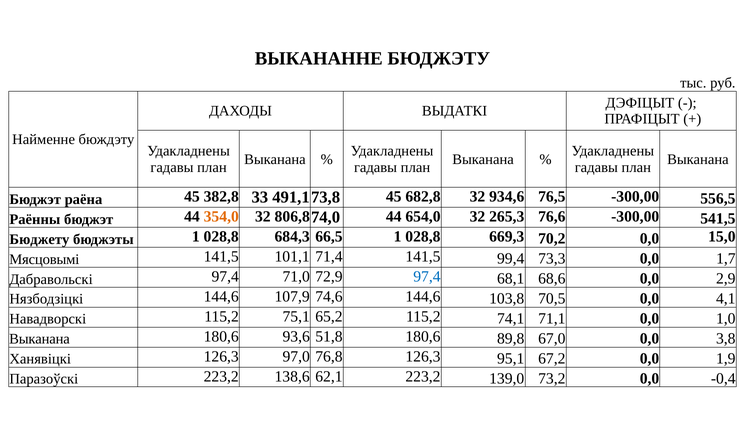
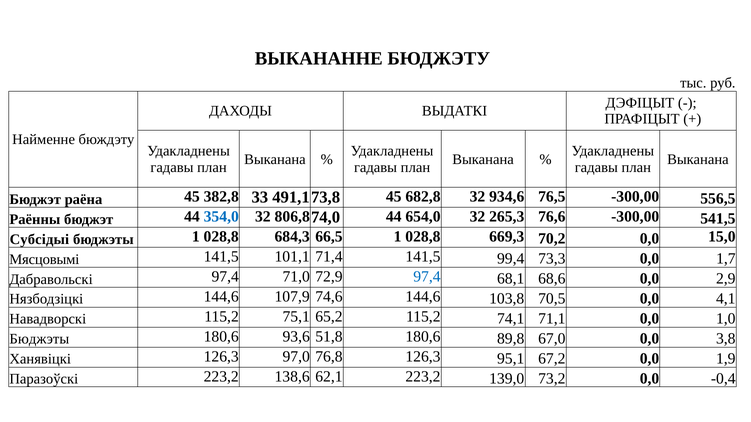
354,0 colour: orange -> blue (221, 217)
Бюджету: Бюджету -> Субсідыі (39, 240)
Выканана: Выканана -> Бюджэты (39, 339)
